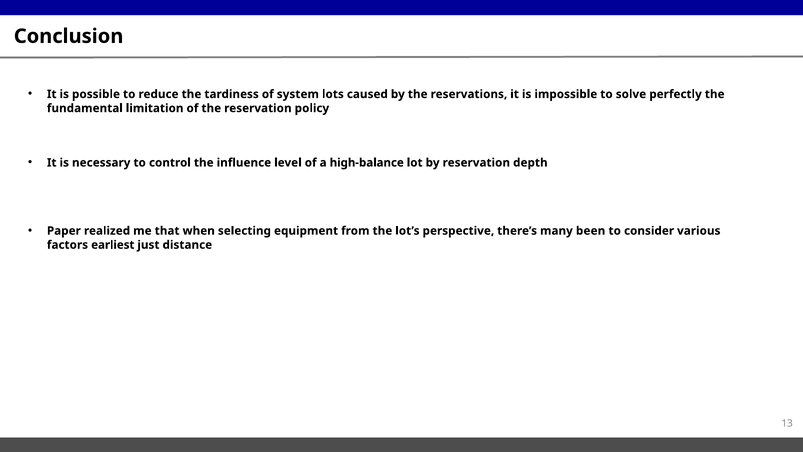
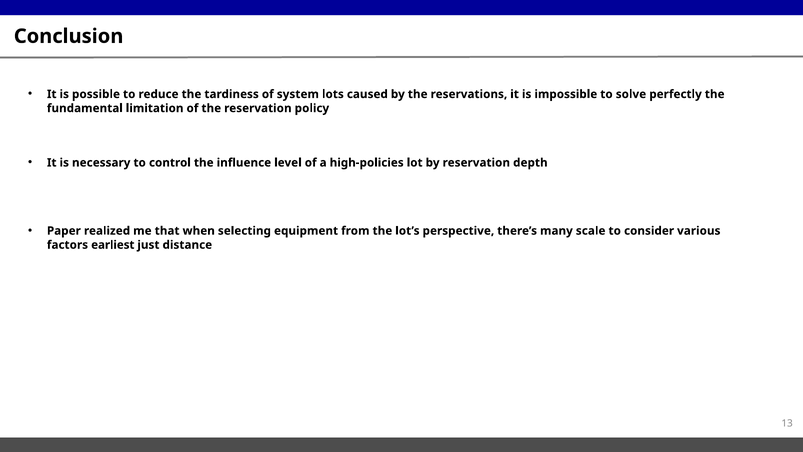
high-balance: high-balance -> high-policies (367, 163)
been: been -> scale (591, 231)
